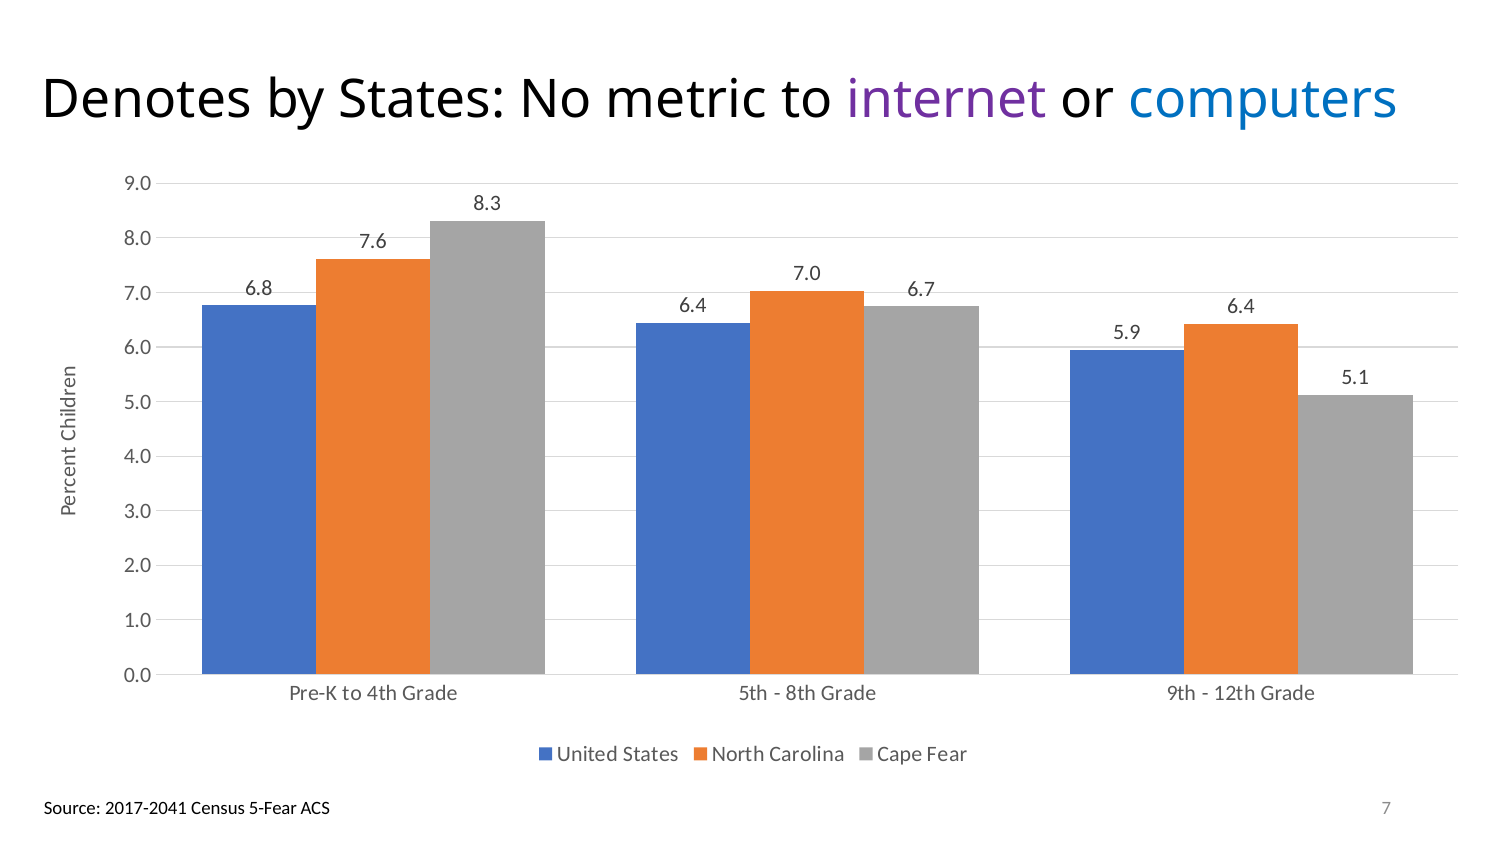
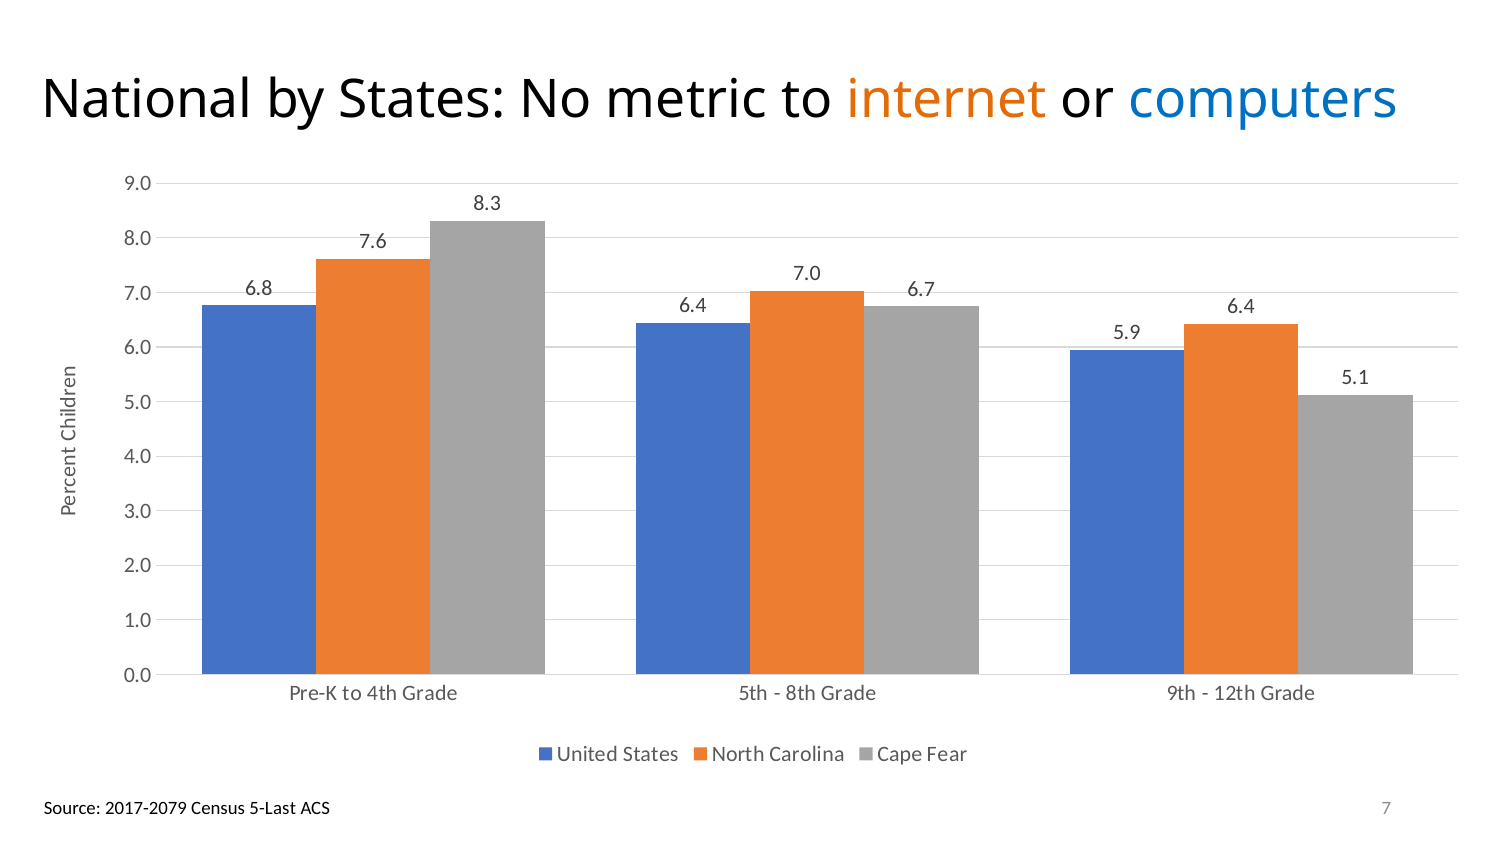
Denotes: Denotes -> National (147, 100)
internet colour: purple -> orange (947, 100)
2017-2041: 2017-2041 -> 2017-2079 (146, 809)
5-Fear: 5-Fear -> 5-Last (273, 809)
